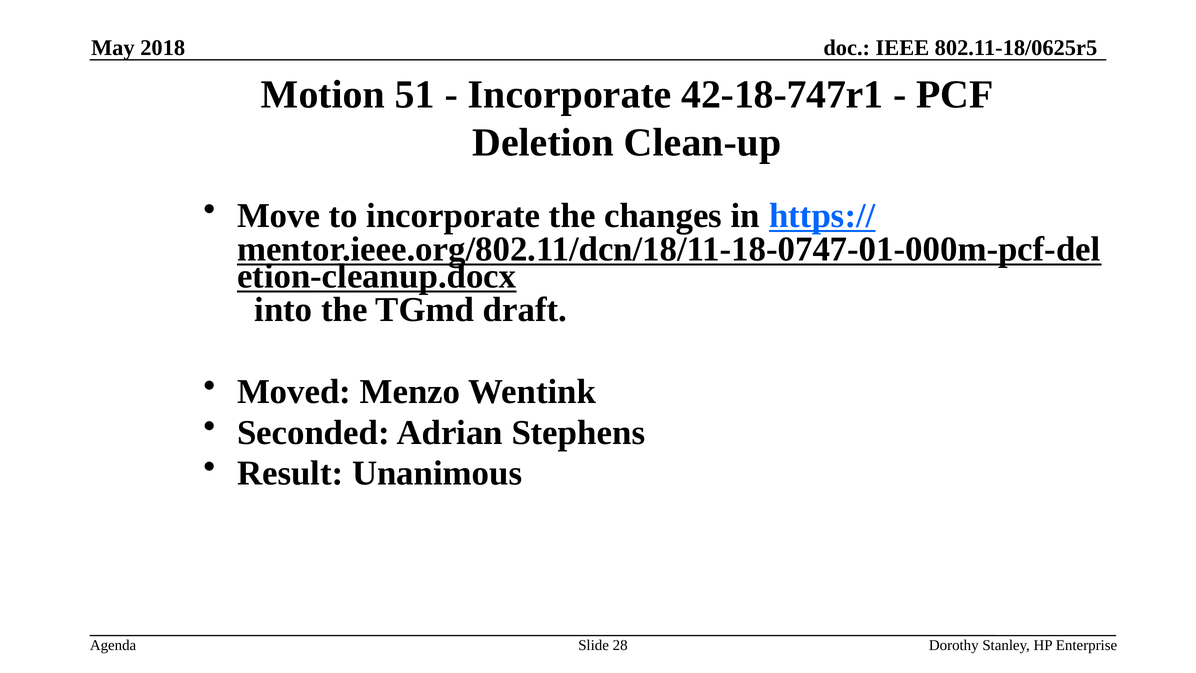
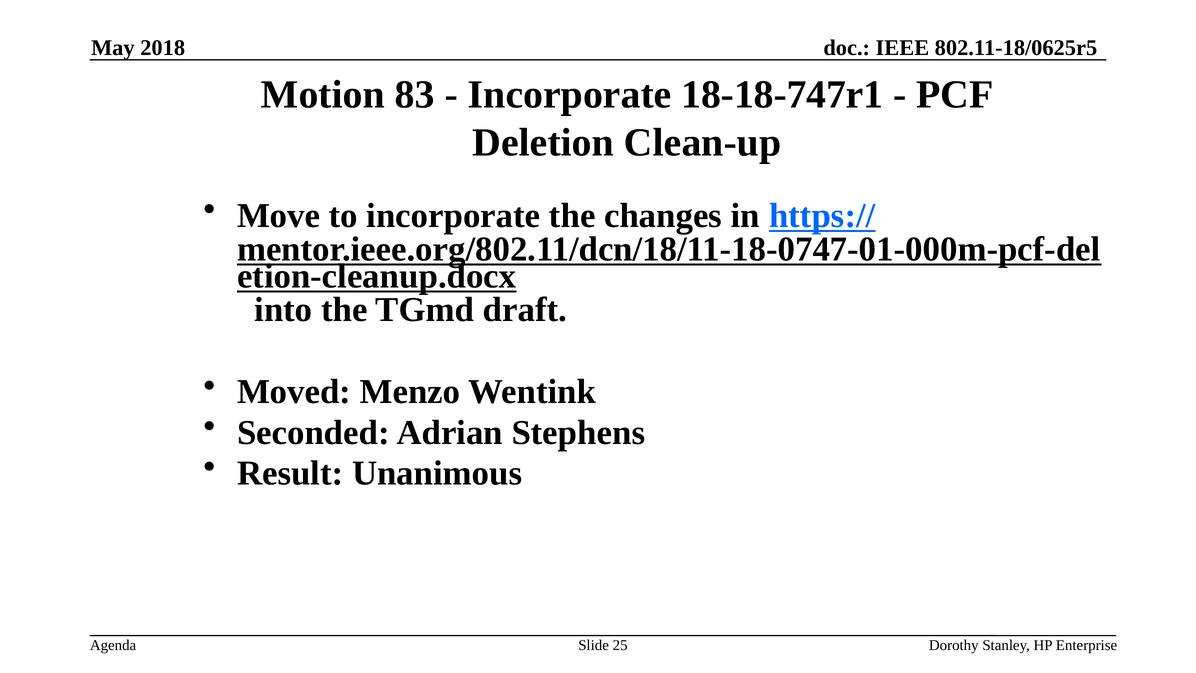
51: 51 -> 83 (415, 95)
42-18-747r1: 42-18-747r1 -> 18-18-747r1 (782, 95)
28: 28 -> 25 (620, 645)
